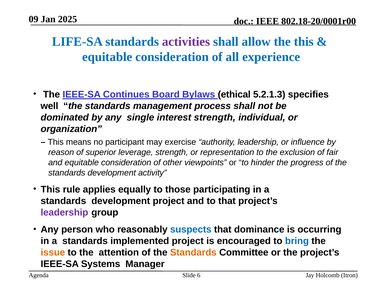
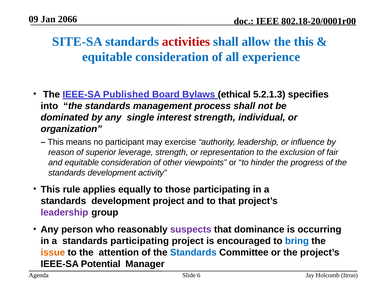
2025: 2025 -> 2066 (68, 19)
LIFE-SA: LIFE-SA -> SITE-SA (77, 42)
activities colour: purple -> red (186, 42)
Continues: Continues -> Published (126, 95)
well: well -> into (49, 106)
suspects colour: blue -> purple (191, 230)
standards implemented: implemented -> participating (140, 241)
Standards colour: orange -> blue (193, 253)
Systems: Systems -> Potential (101, 264)
